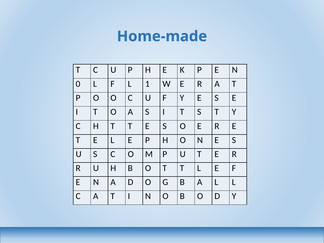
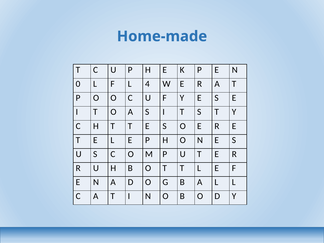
1: 1 -> 4 (147, 84)
